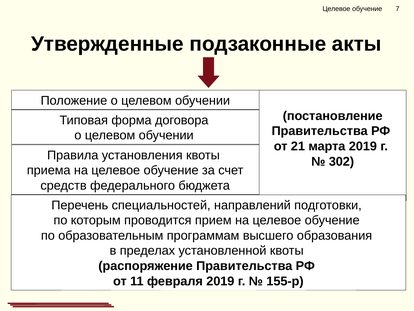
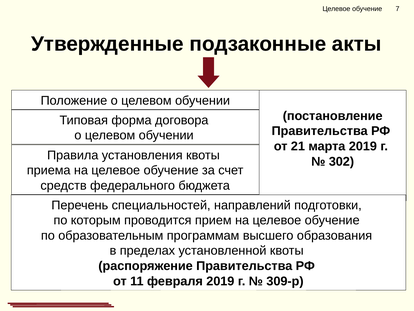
155-р: 155-р -> 309-р (285, 281)
